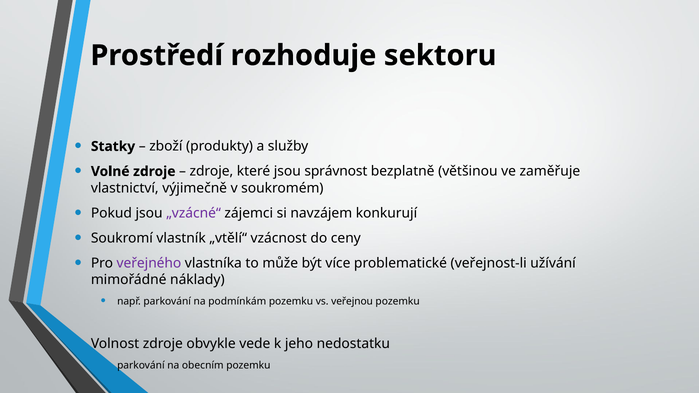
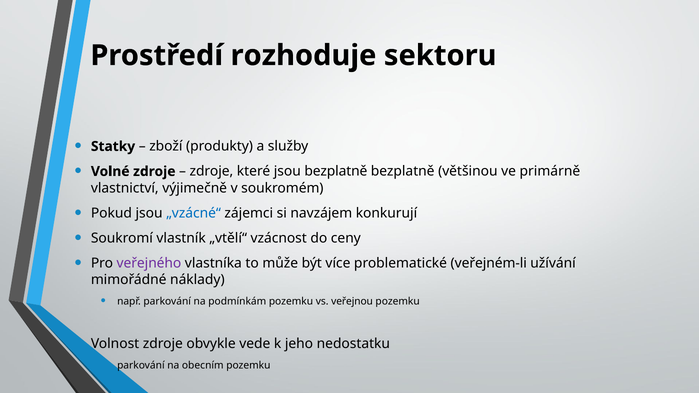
jsou správnost: správnost -> bezplatně (336, 171)
zaměřuje: zaměřuje -> primárně (550, 171)
„vzácné“ colour: purple -> blue (194, 213)
veřejnost-li: veřejnost-li -> veřejném-li (489, 263)
